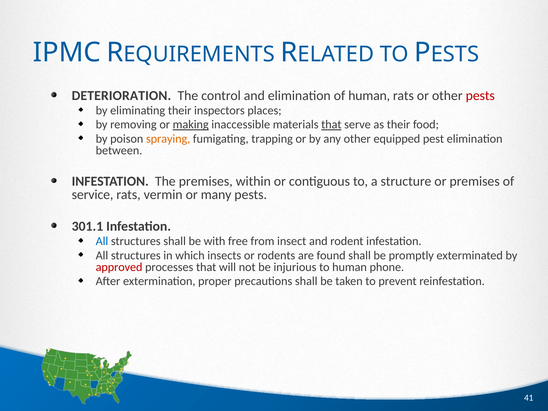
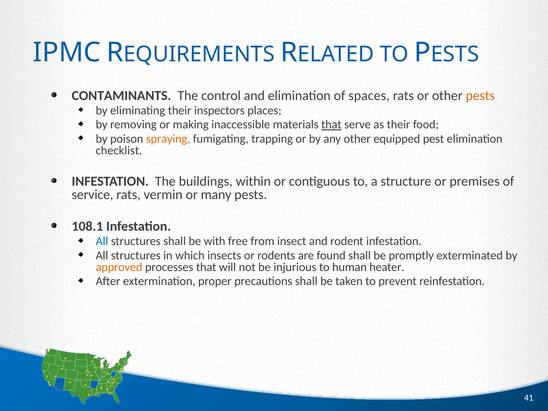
DETERIORATION: DETERIORATION -> CONTAMINANTS (122, 96)
of human: human -> spaces (369, 96)
pests colour: red -> orange (480, 96)
making underline: present -> none (191, 125)
between: between -> checklist (119, 150)
The premises: premises -> buildings (206, 181)
301.1: 301.1 -> 108.1 (87, 226)
approved colour: red -> orange (119, 267)
phone: phone -> heater (387, 267)
